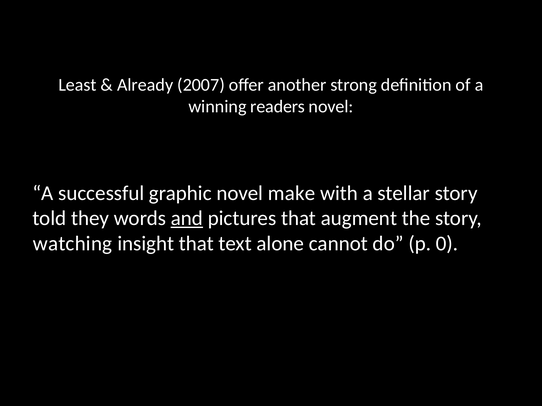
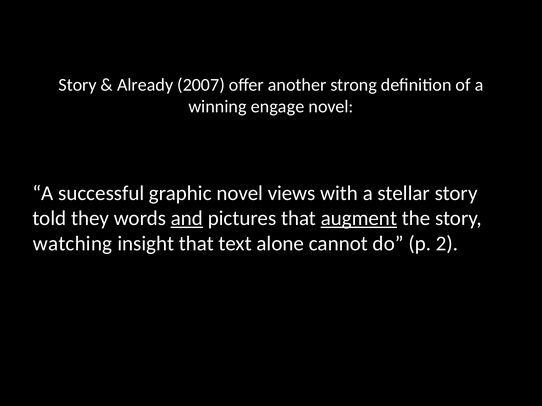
Least: Least -> Story (78, 85)
readers: readers -> engage (278, 107)
make: make -> views (292, 193)
augment underline: none -> present (359, 219)
0: 0 -> 2 (447, 244)
